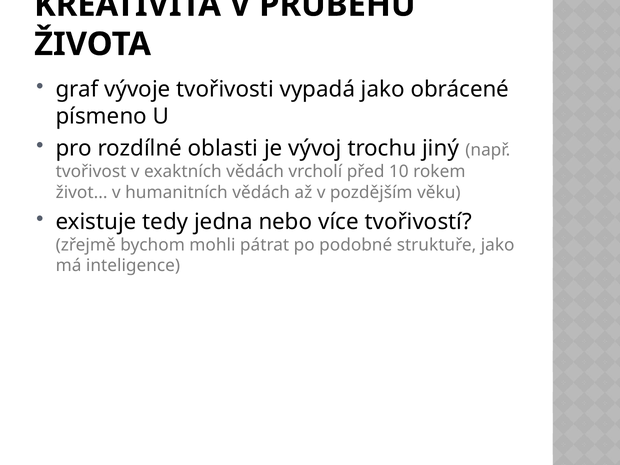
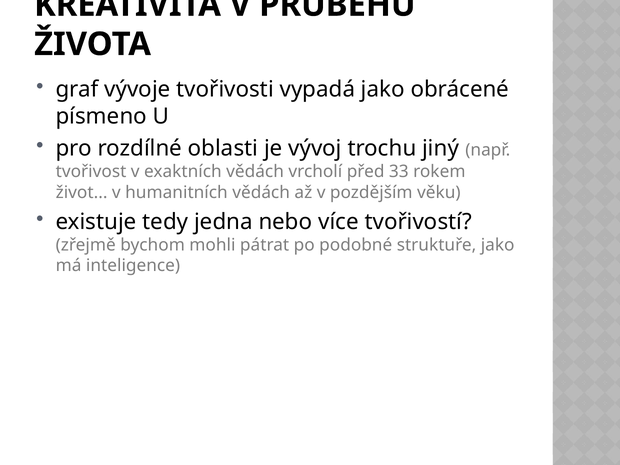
10: 10 -> 33 (399, 172)
